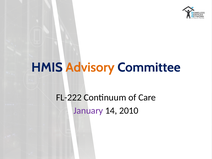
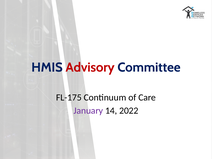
Advisory colour: orange -> red (90, 67)
FL-222: FL-222 -> FL-175 (69, 97)
2010: 2010 -> 2022 (129, 111)
